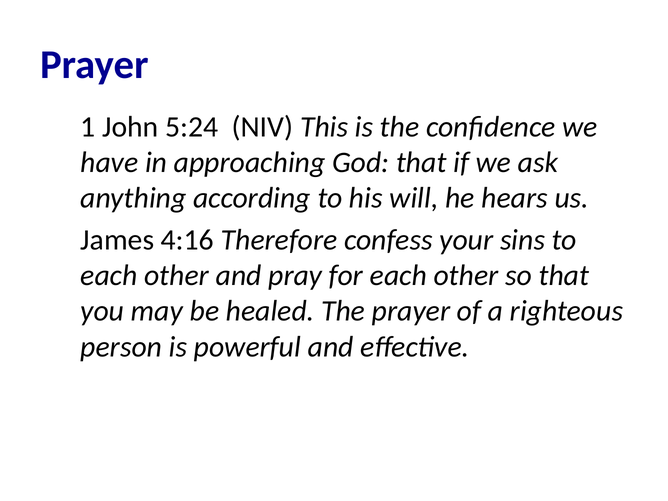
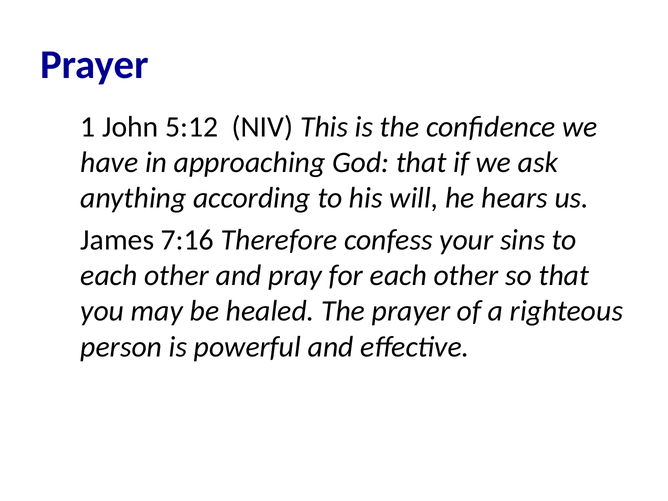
5:24: 5:24 -> 5:12 (192, 127)
4:16: 4:16 -> 7:16 (187, 240)
